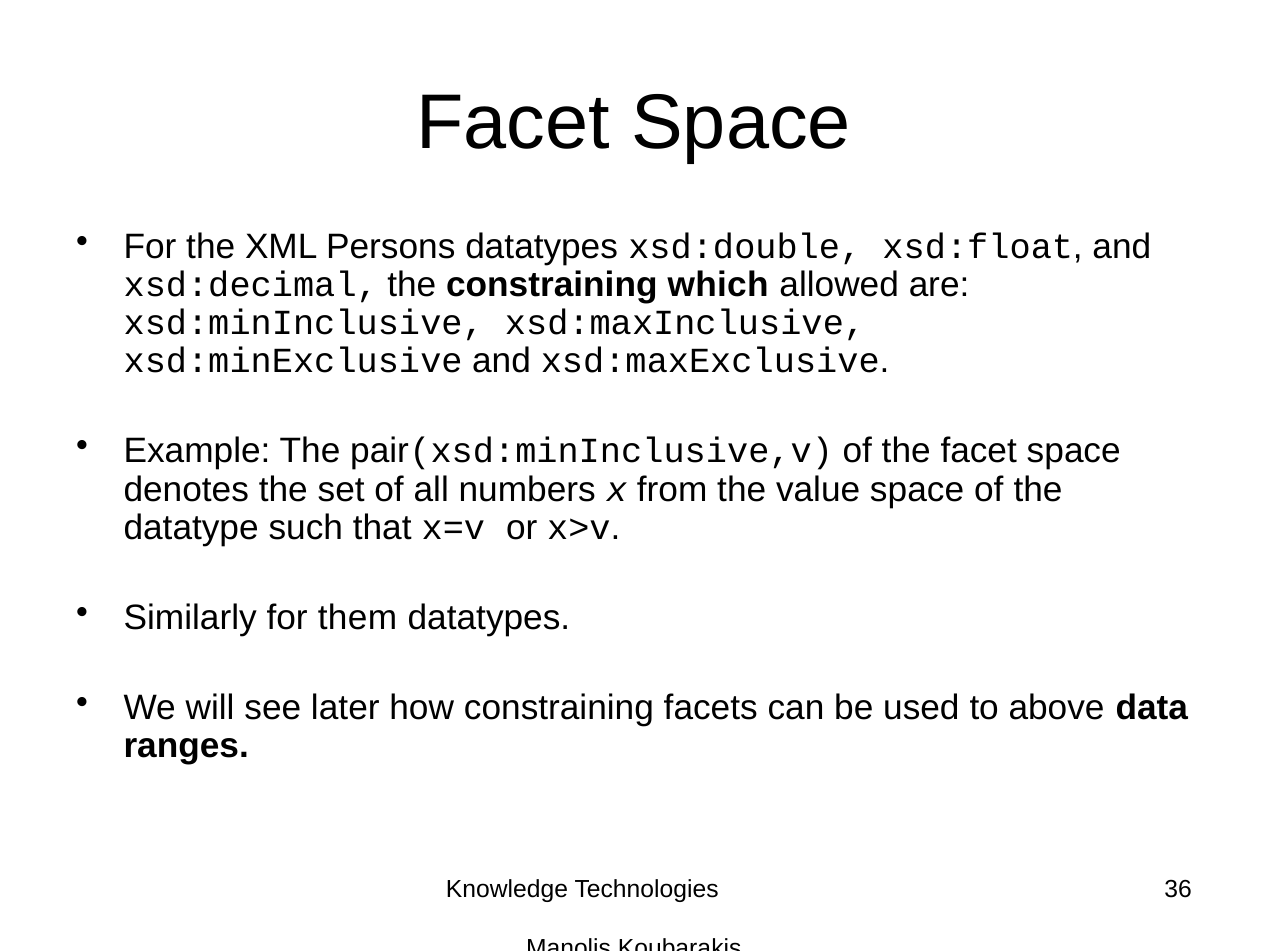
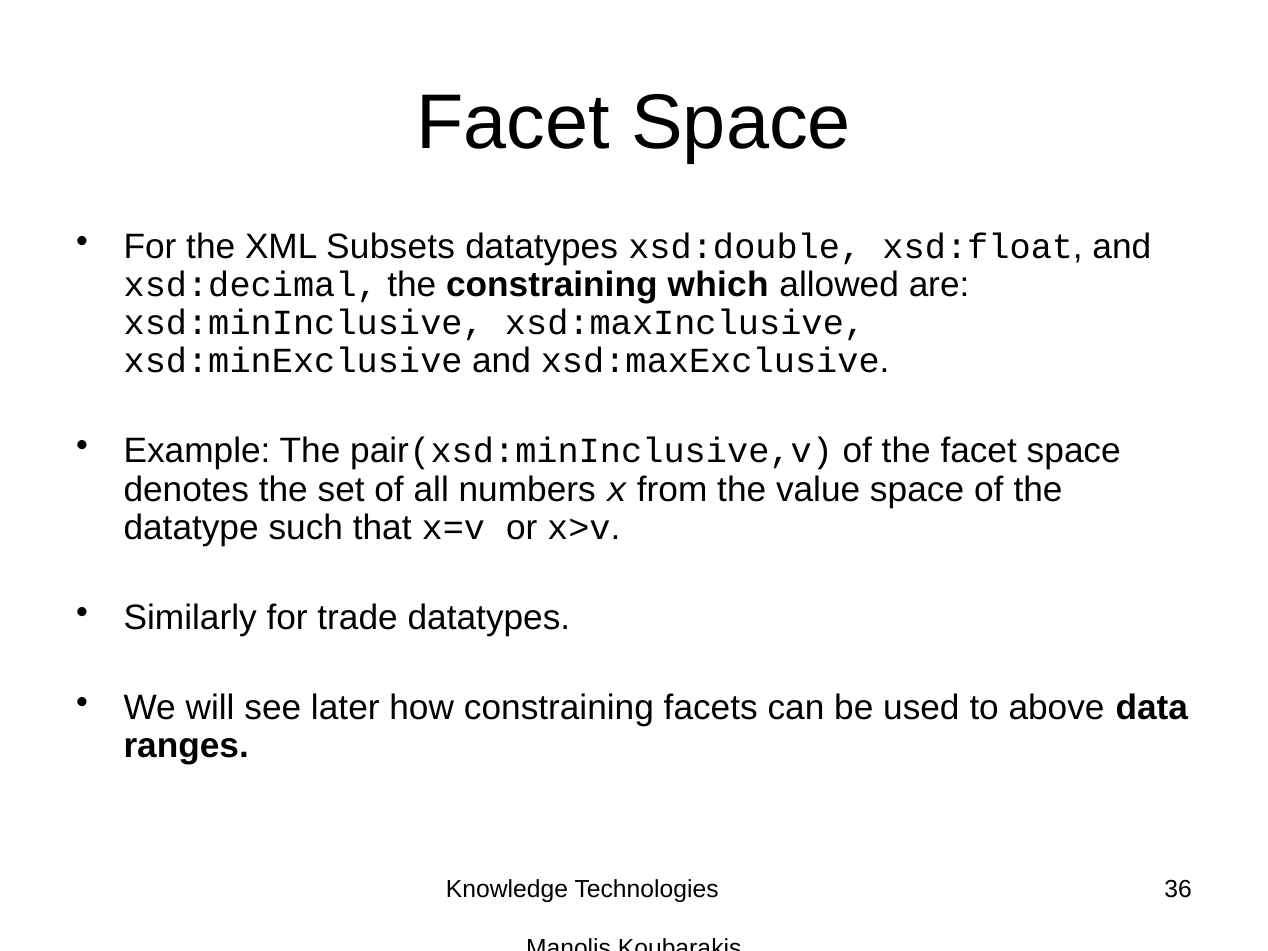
Persons: Persons -> Subsets (391, 247)
them: them -> trade (358, 618)
